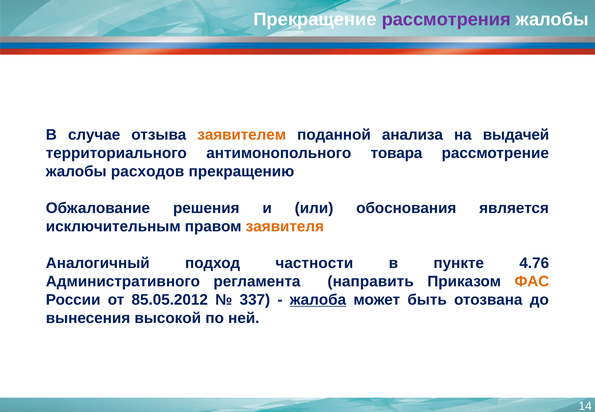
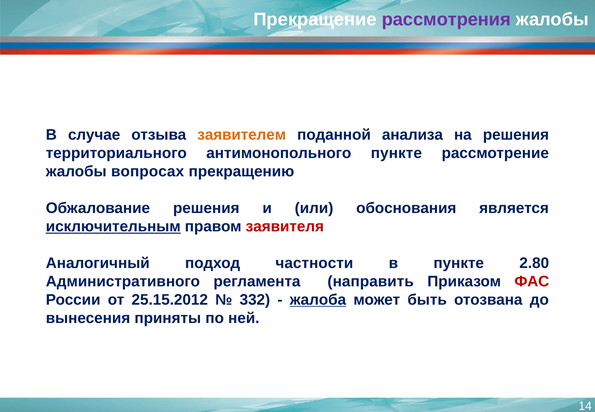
на выдачей: выдачей -> решения (516, 135)
антимонопольного товара: товара -> пункте (396, 153)
расходов: расходов -> вопросах (148, 172)
исключительным underline: none -> present (113, 226)
заявителя colour: orange -> red (285, 226)
4.76: 4.76 -> 2.80 (534, 263)
ФАС colour: orange -> red (532, 281)
85.05.2012: 85.05.2012 -> 25.15.2012 (170, 300)
337: 337 -> 332 (255, 300)
высокой: высокой -> приняты (168, 318)
